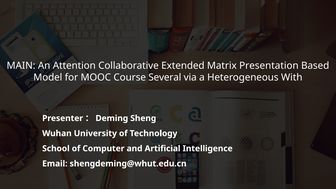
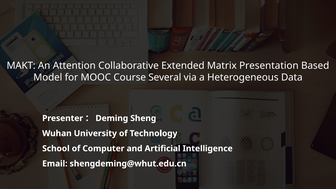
MAIN: MAIN -> MAKT (21, 66)
With: With -> Data (292, 77)
